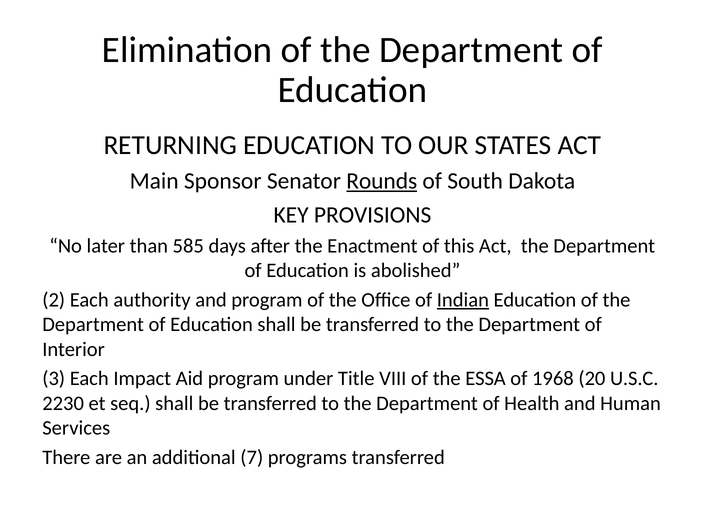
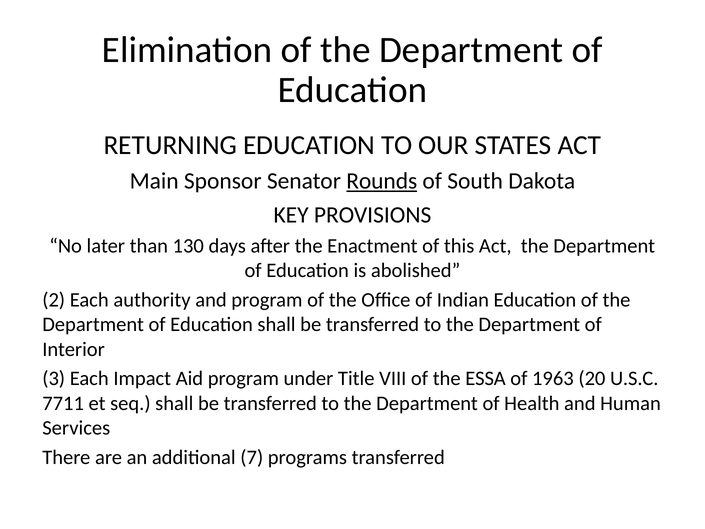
585: 585 -> 130 (188, 246)
Indian underline: present -> none (463, 300)
1968: 1968 -> 1963 (553, 378)
2230: 2230 -> 7711 (63, 403)
